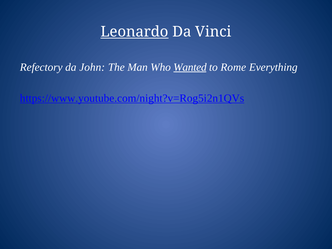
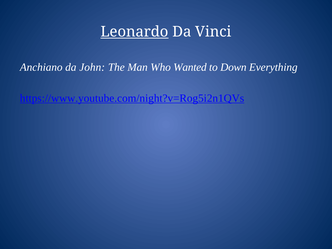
Refectory: Refectory -> Anchiano (41, 67)
Wanted underline: present -> none (190, 67)
Rome: Rome -> Down (233, 67)
